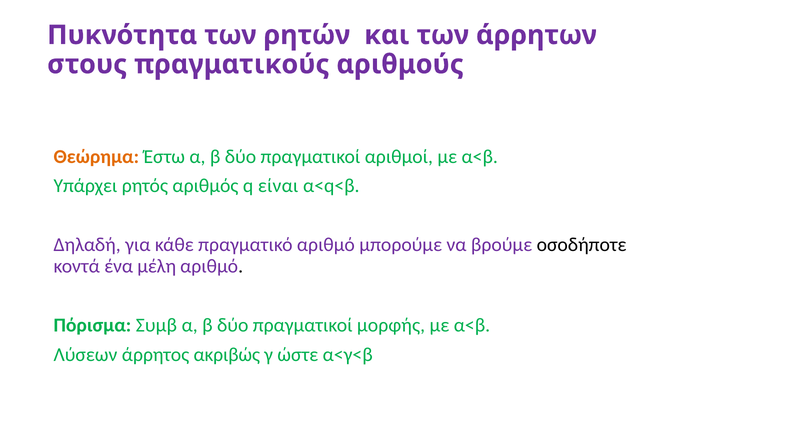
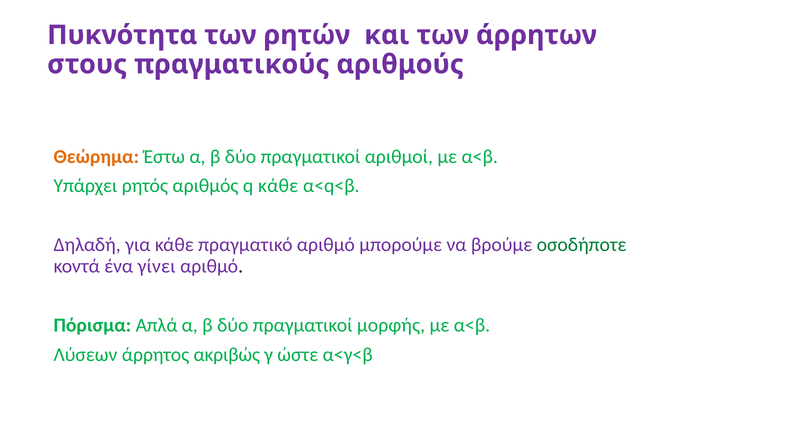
q είναι: είναι -> κάθε (278, 186)
οσοδήποτε colour: black -> green (582, 245)
μέλη: μέλη -> γίνει (157, 266)
Συμβ: Συμβ -> Απλά (157, 325)
